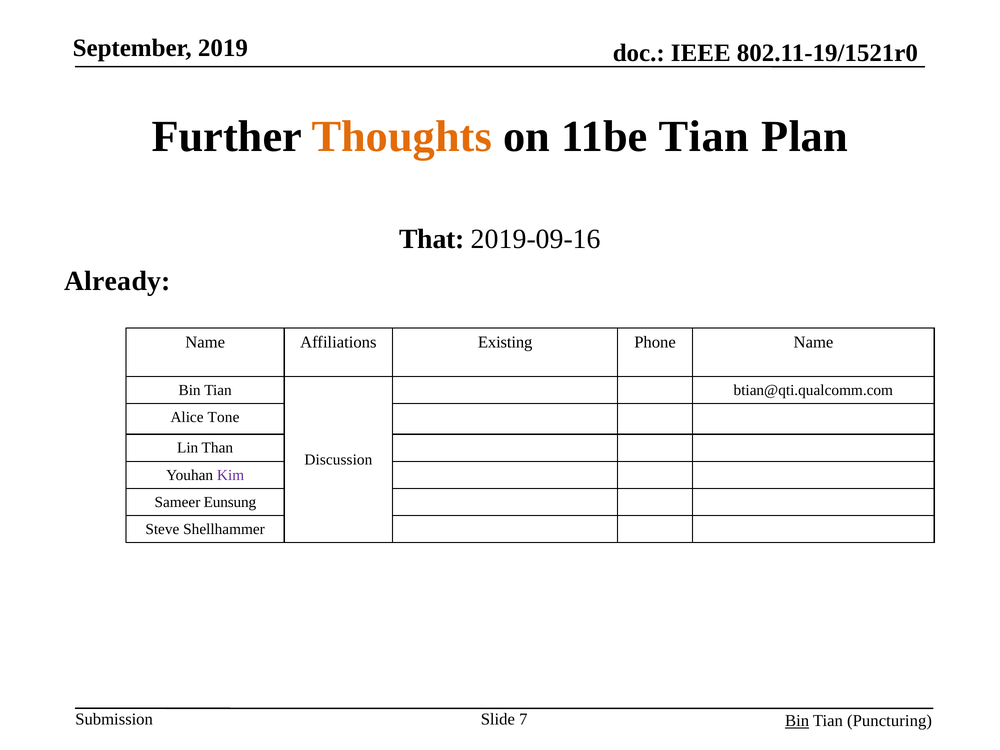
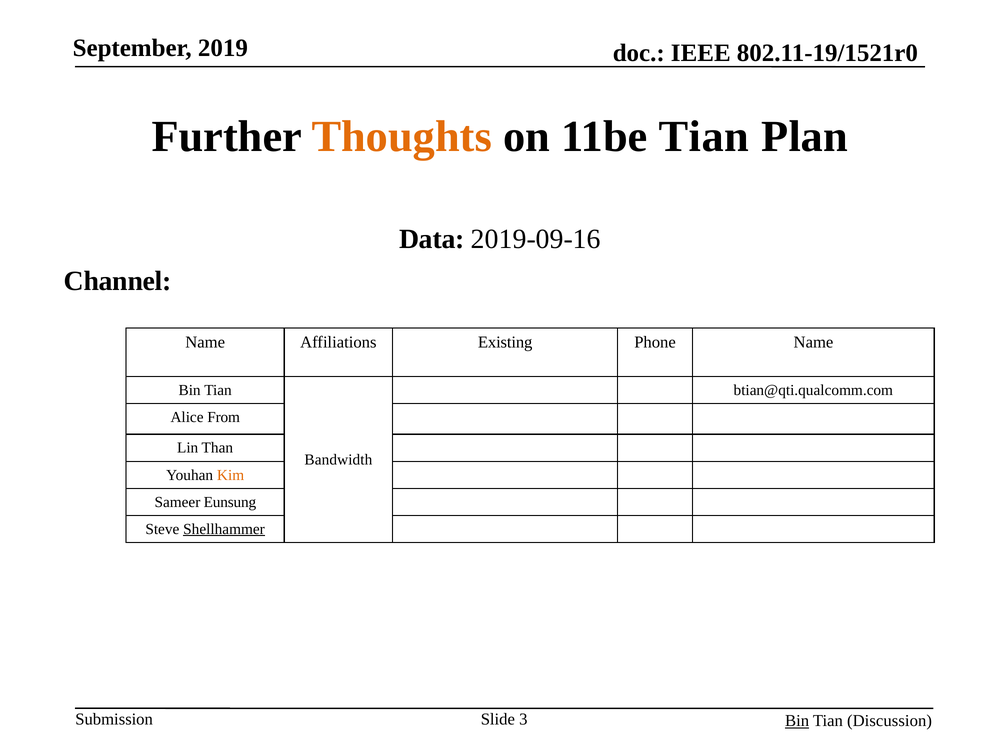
That: That -> Data (432, 239)
Already: Already -> Channel (118, 281)
Tone: Tone -> From (224, 417)
Discussion: Discussion -> Bandwidth (338, 460)
Kim colour: purple -> orange (231, 475)
Shellhammer underline: none -> present (224, 529)
7: 7 -> 3 (523, 719)
Puncturing: Puncturing -> Discussion (889, 721)
